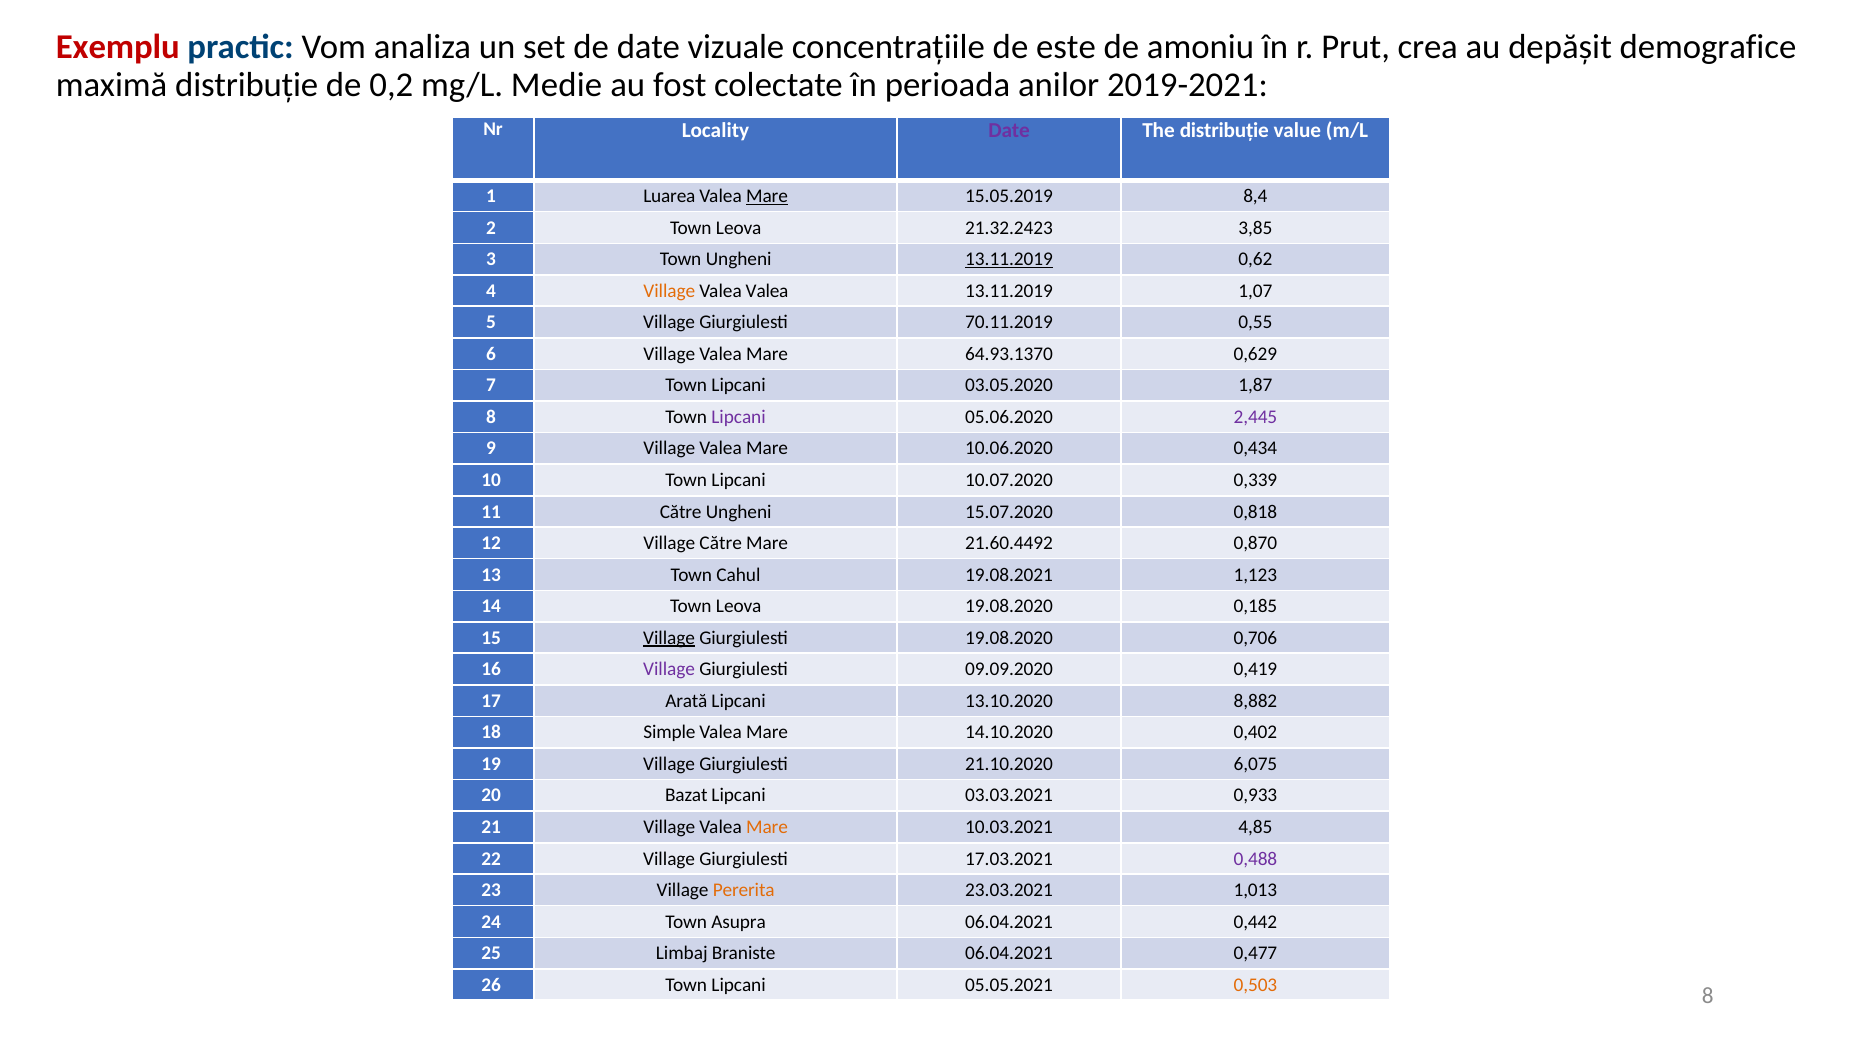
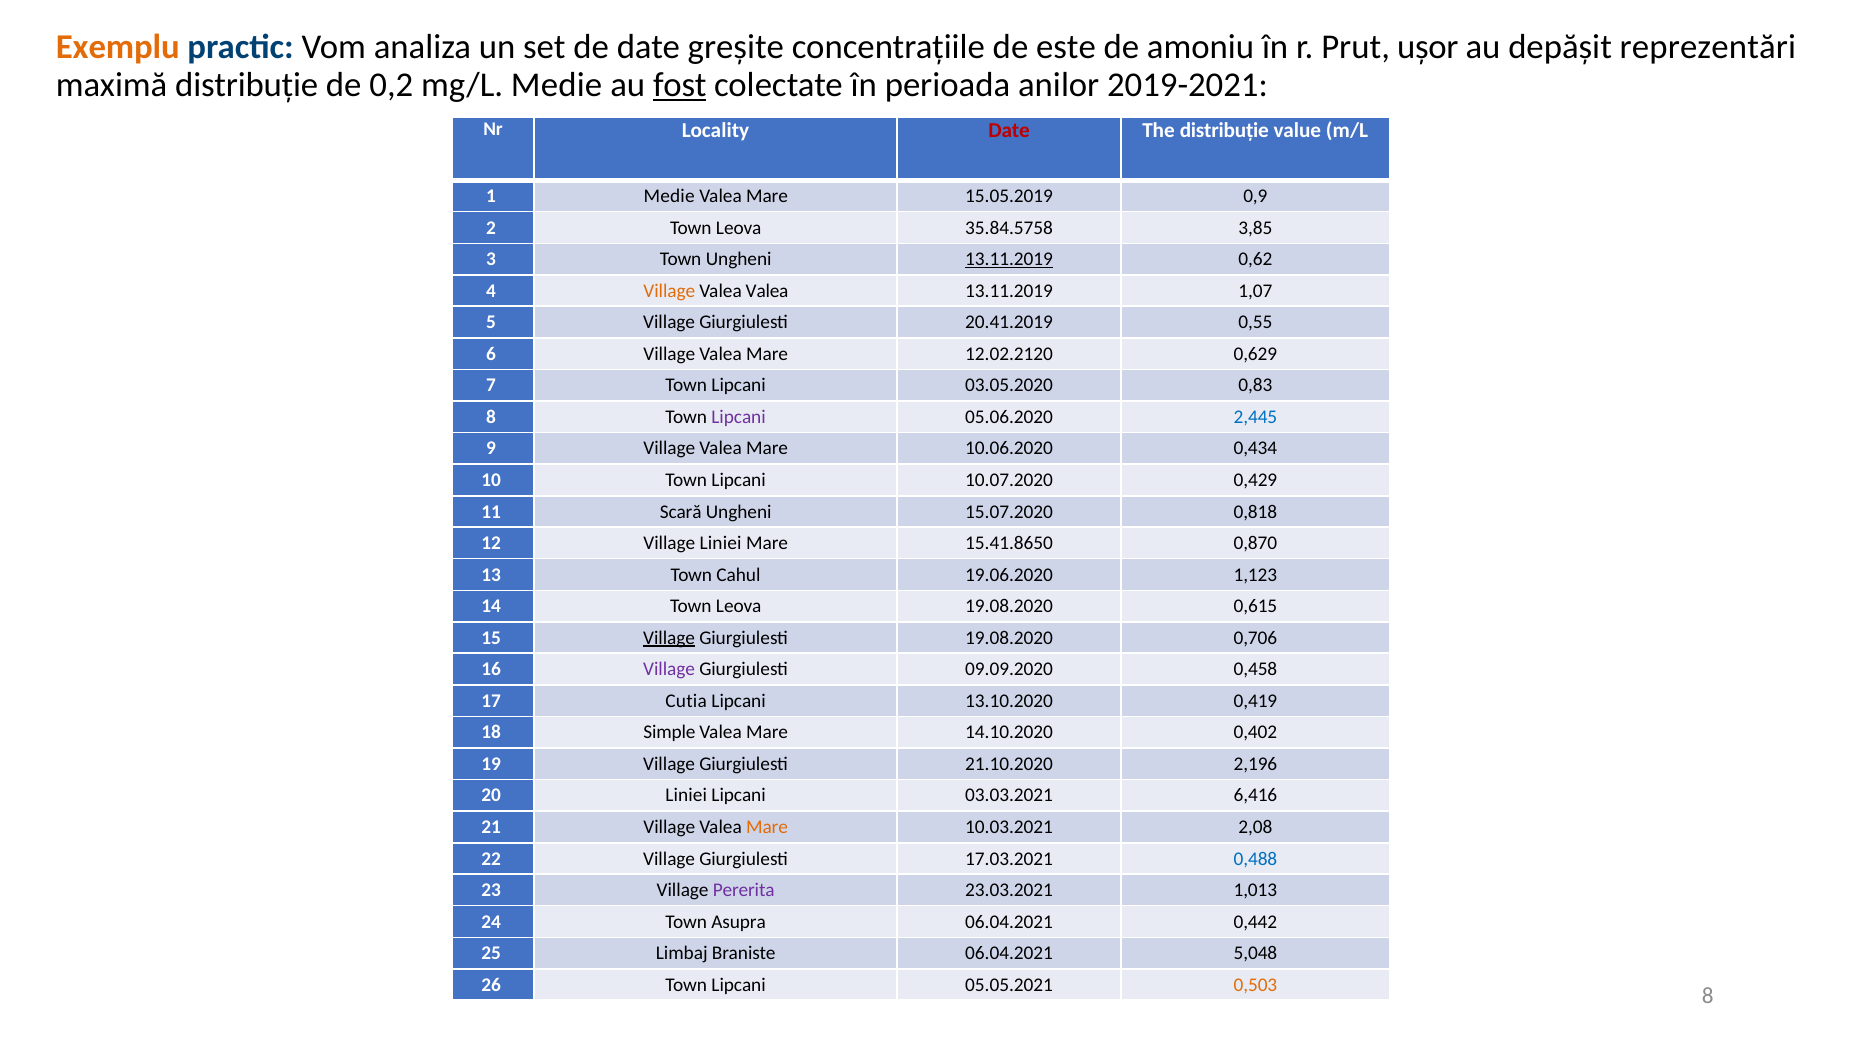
Exemplu colour: red -> orange (118, 47)
vizuale: vizuale -> greșite (736, 47)
crea: crea -> ușor (1428, 47)
demografice: demografice -> reprezentări (1708, 47)
fost underline: none -> present (680, 85)
Date colour: purple -> red (1009, 131)
1 Luarea: Luarea -> Medie (669, 196)
Mare underline: present -> none (767, 196)
8,4: 8,4 -> 0,9 (1255, 196)
21.32.2423: 21.32.2423 -> 35.84.5758 (1009, 228)
70.11.2019: 70.11.2019 -> 20.41.2019 (1009, 322)
64.93.1370: 64.93.1370 -> 12.02.2120 (1009, 354)
1,87: 1,87 -> 0,83 (1255, 385)
2,445 colour: purple -> blue (1255, 417)
0,339: 0,339 -> 0,429 (1255, 480)
11 Către: Către -> Scară (681, 512)
Village Către: Către -> Liniei (721, 543)
21.60.4492: 21.60.4492 -> 15.41.8650 (1009, 543)
19.08.2021: 19.08.2021 -> 19.06.2020 (1009, 575)
0,185: 0,185 -> 0,615 (1255, 607)
0,419: 0,419 -> 0,458 (1255, 670)
Arată: Arată -> Cutia (686, 701)
8,882: 8,882 -> 0,419 (1255, 701)
6,075: 6,075 -> 2,196 (1255, 764)
20 Bazat: Bazat -> Liniei (686, 796)
0,933: 0,933 -> 6,416 (1255, 796)
4,85: 4,85 -> 2,08 (1255, 827)
0,488 colour: purple -> blue (1255, 859)
Pererita colour: orange -> purple (744, 890)
0,477: 0,477 -> 5,048 (1255, 954)
